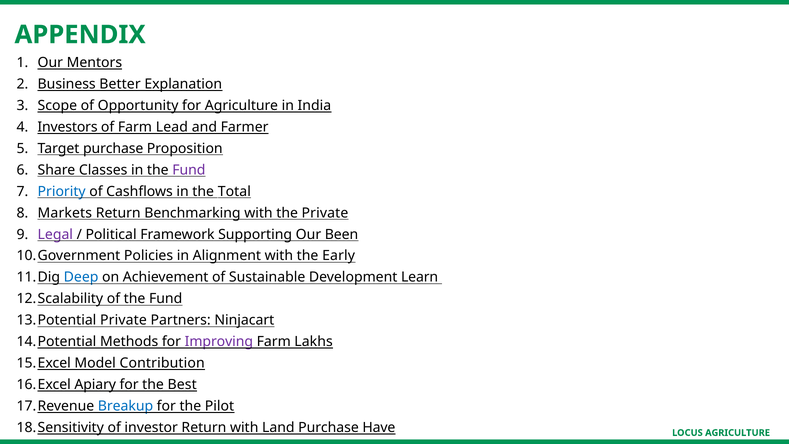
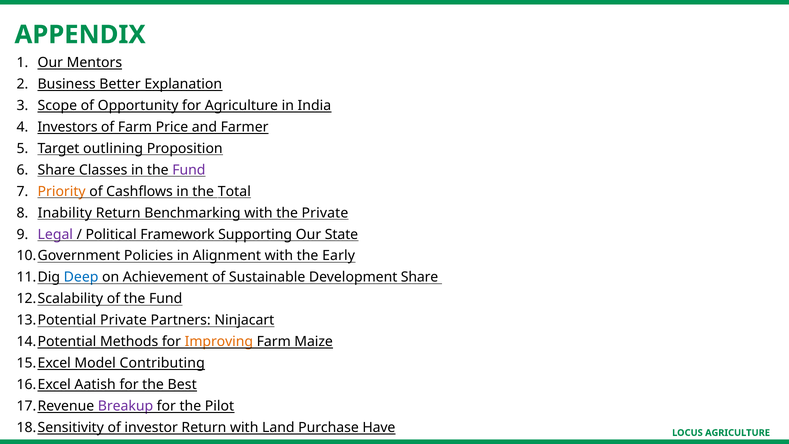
Lead: Lead -> Price (172, 127)
Target purchase: purchase -> outlining (113, 148)
Priority colour: blue -> orange (62, 191)
Markets: Markets -> Inability (65, 213)
Been: Been -> State (342, 234)
Development Learn: Learn -> Share (420, 277)
Improving colour: purple -> orange (219, 342)
Lakhs: Lakhs -> Maize (314, 342)
Contribution: Contribution -> Contributing (162, 363)
Apiary: Apiary -> Aatish (95, 384)
Breakup colour: blue -> purple (126, 406)
